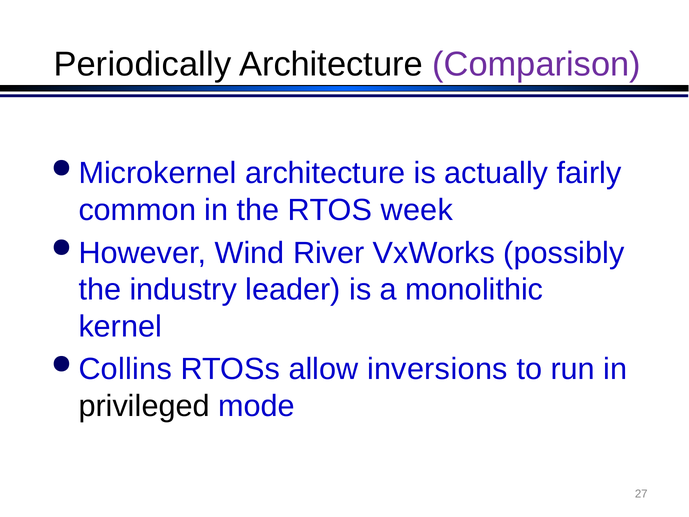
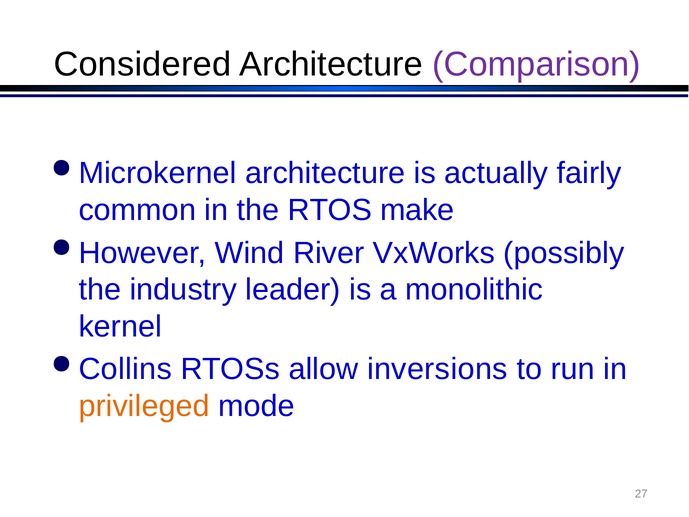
Periodically: Periodically -> Considered (142, 65)
week: week -> make (417, 210)
privileged colour: black -> orange (144, 406)
